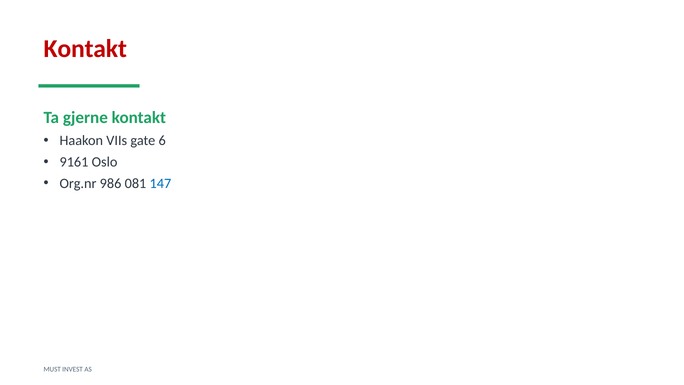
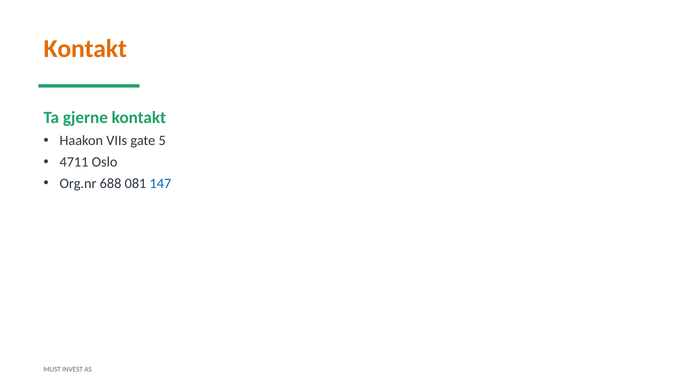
Kontakt colour: red -> orange (85, 49)
6: 6 -> 5 (162, 141)
9161: 9161 -> 4711 (74, 162)
986: 986 -> 688 (111, 183)
